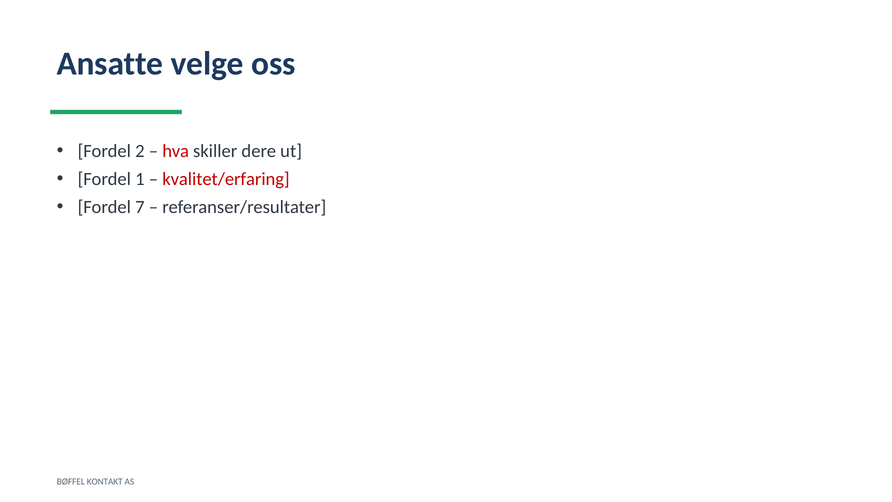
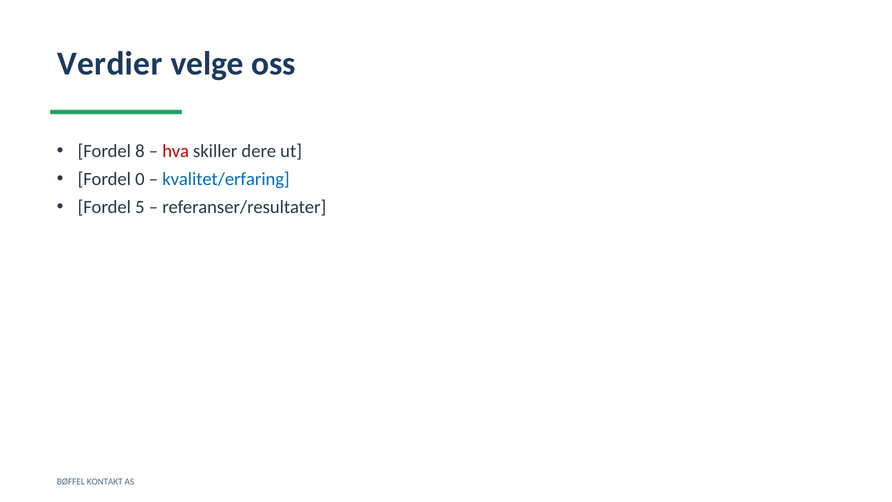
Ansatte: Ansatte -> Verdier (110, 64)
2: 2 -> 8 (140, 151)
1: 1 -> 0 (140, 179)
kvalitet/erfaring colour: red -> blue (226, 179)
7: 7 -> 5 (140, 207)
